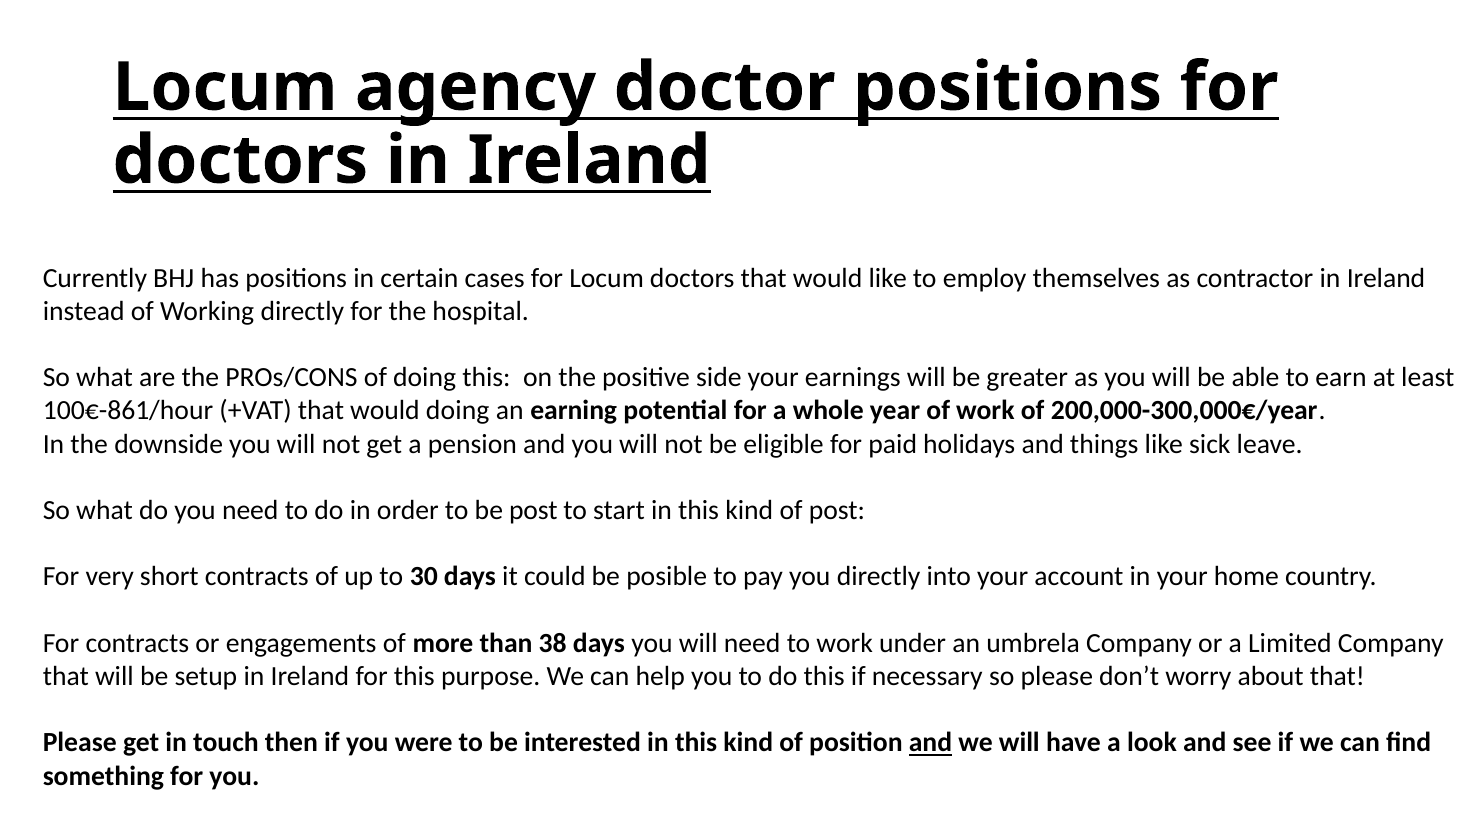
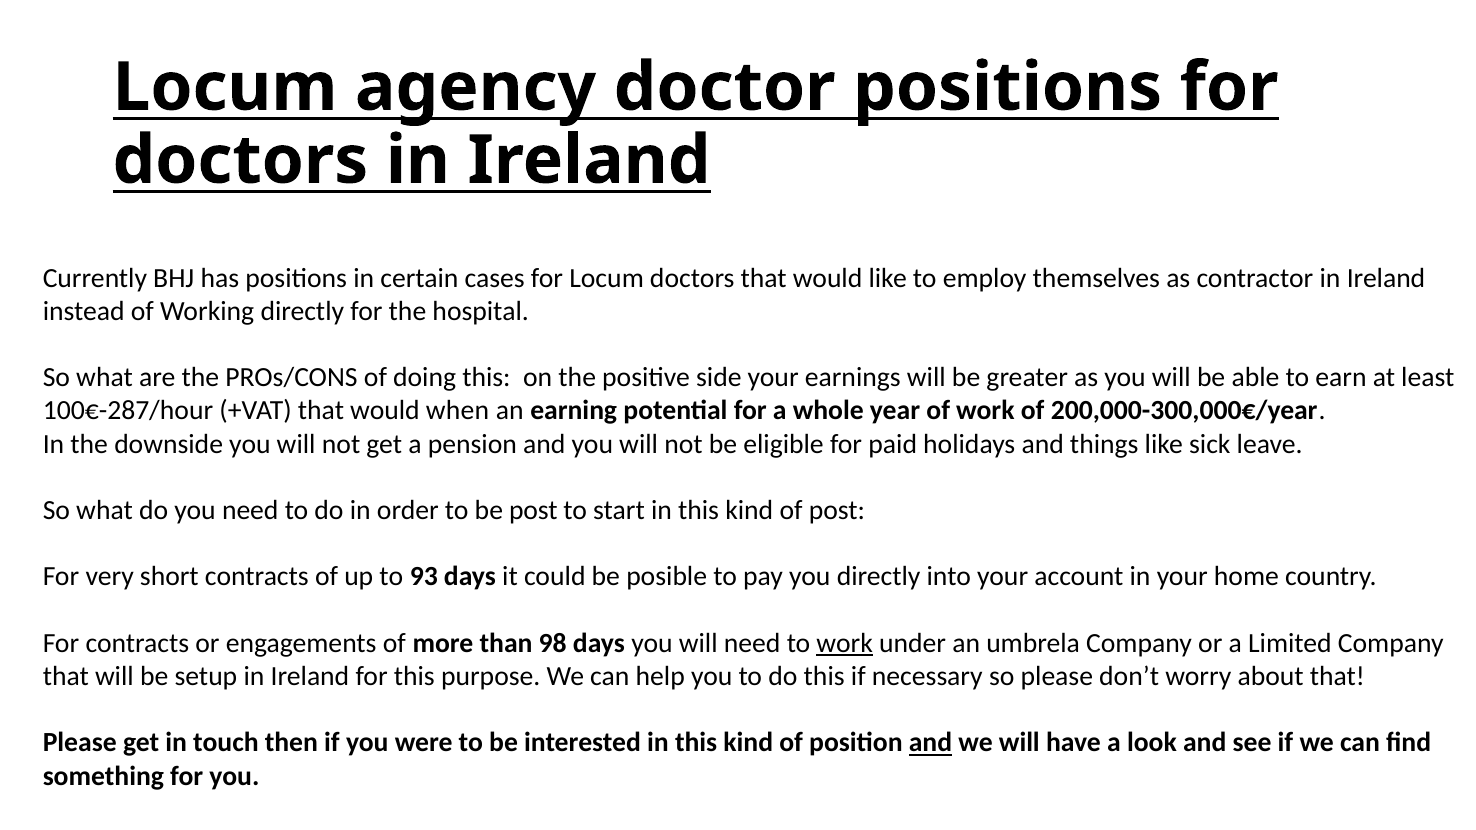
100€-861/hour: 100€-861/hour -> 100€-287/hour (128, 411)
would doing: doing -> when (458, 411)
30: 30 -> 93 (424, 577)
38: 38 -> 98 (553, 643)
work underline: none -> present (845, 643)
